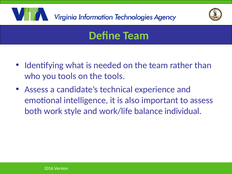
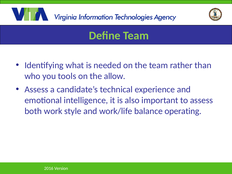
the tools: tools -> allow (115, 76)
individual: individual -> operating (183, 111)
